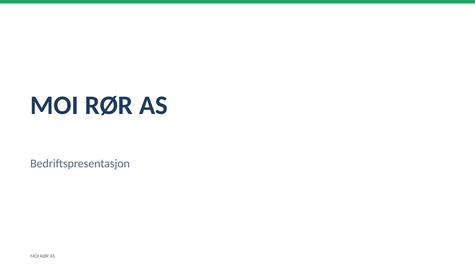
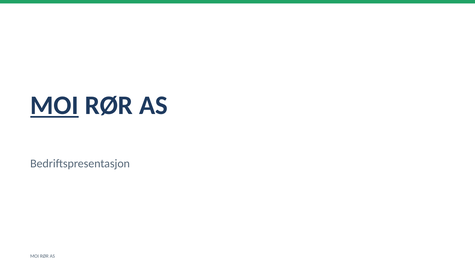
MOI underline: none -> present (54, 105)
